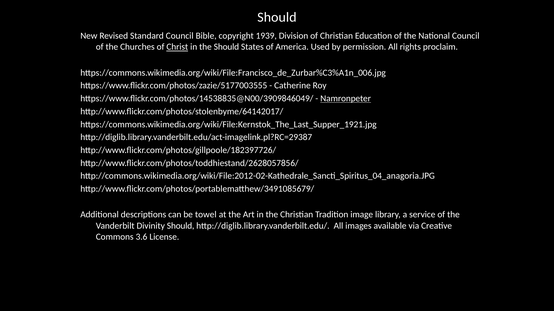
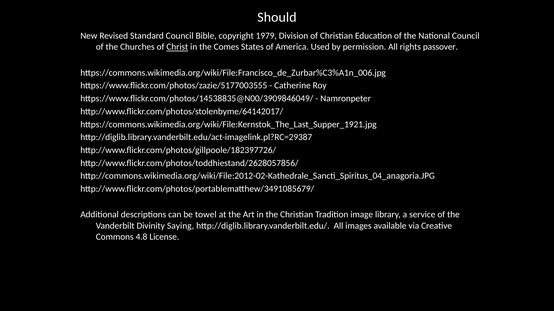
1939: 1939 -> 1979 (266, 36)
the Should: Should -> Comes (226, 47)
proclaim: proclaim -> passover (440, 47)
Namronpeter underline: present -> none (346, 99)
Divinity Should: Should -> Saying (181, 226)
3.6: 3.6 -> 4.8 (141, 237)
